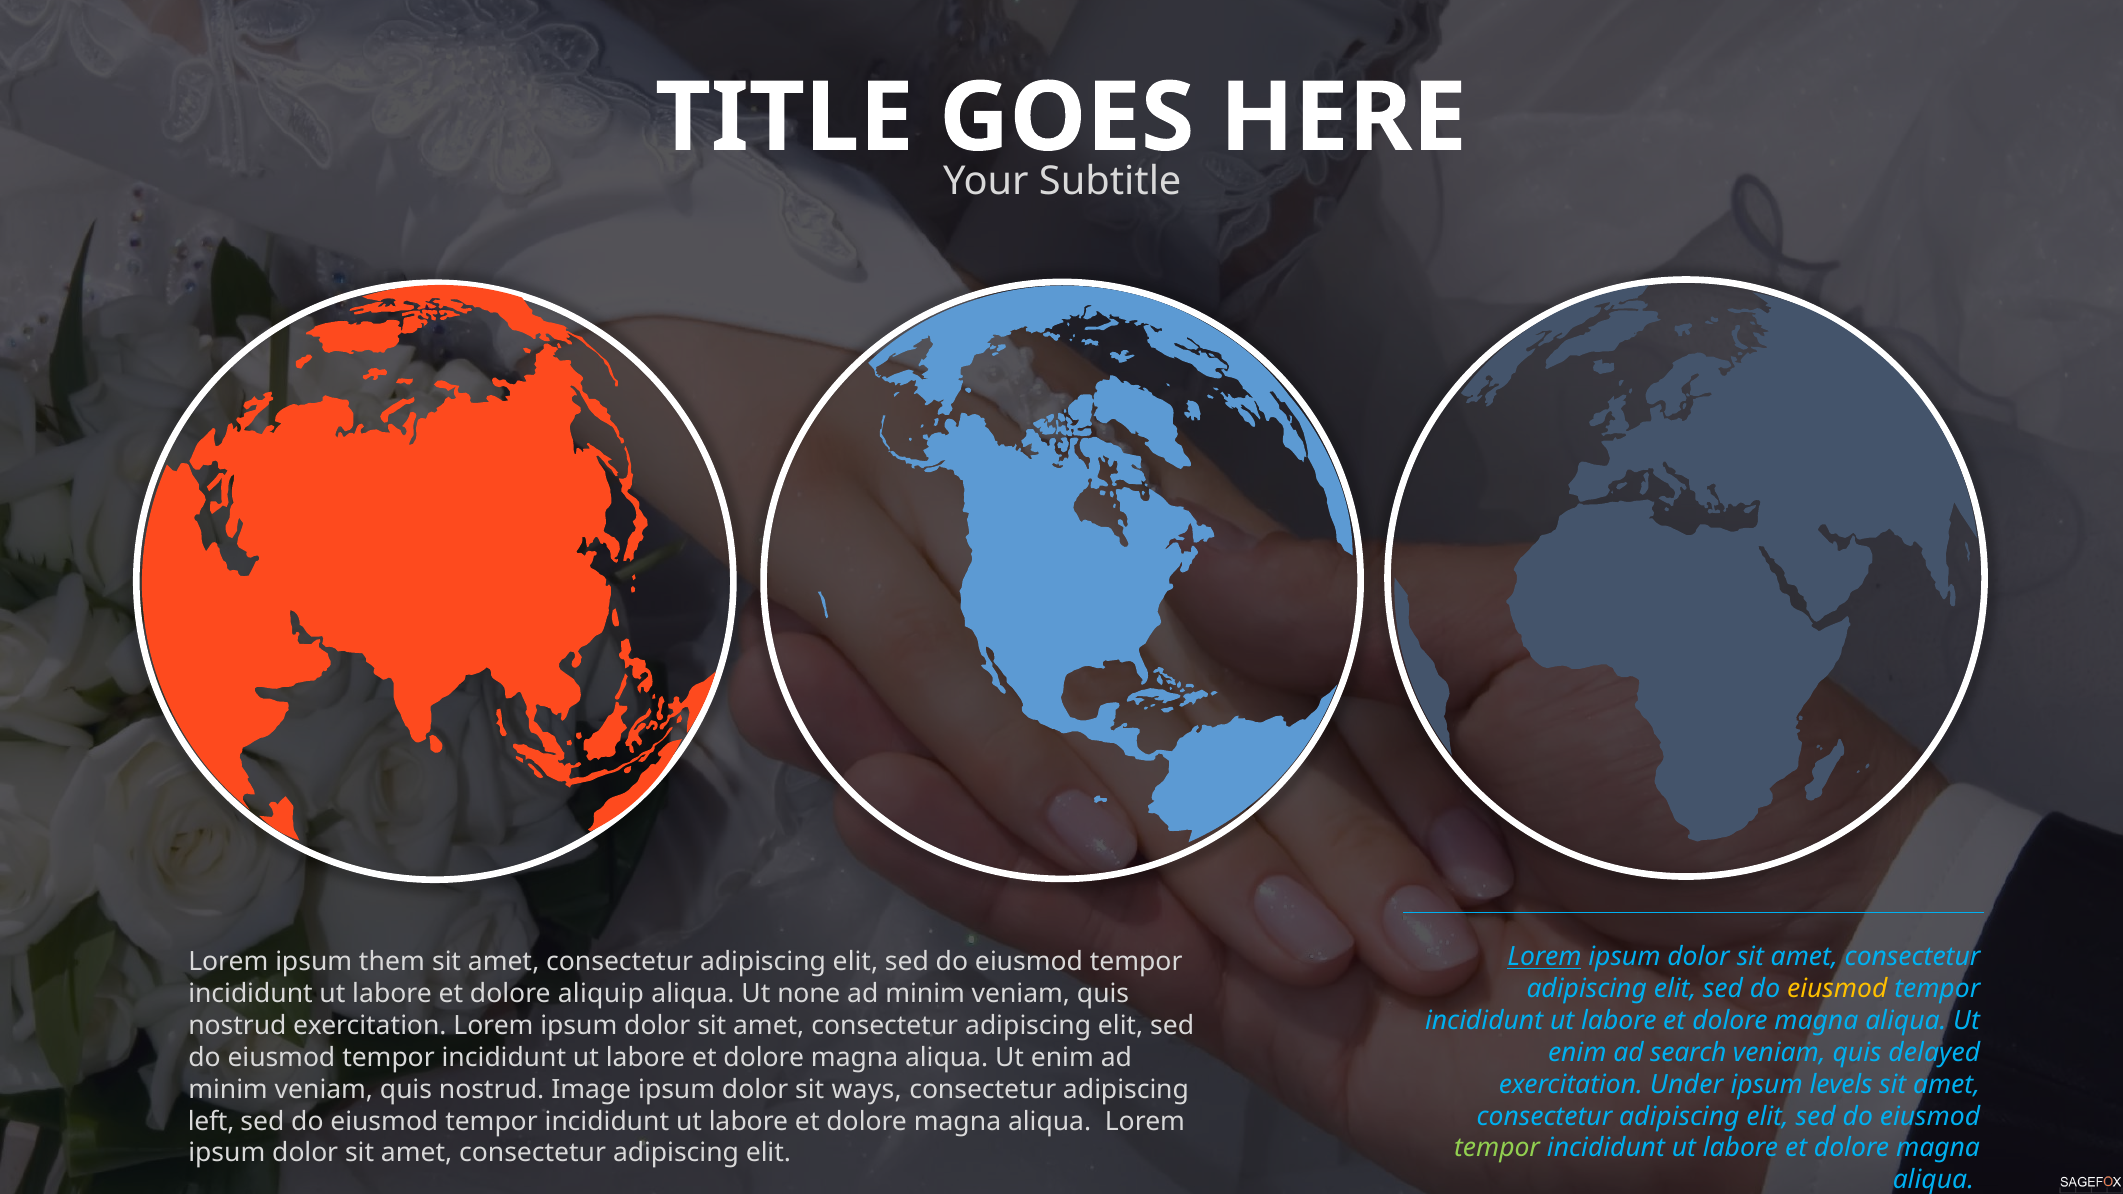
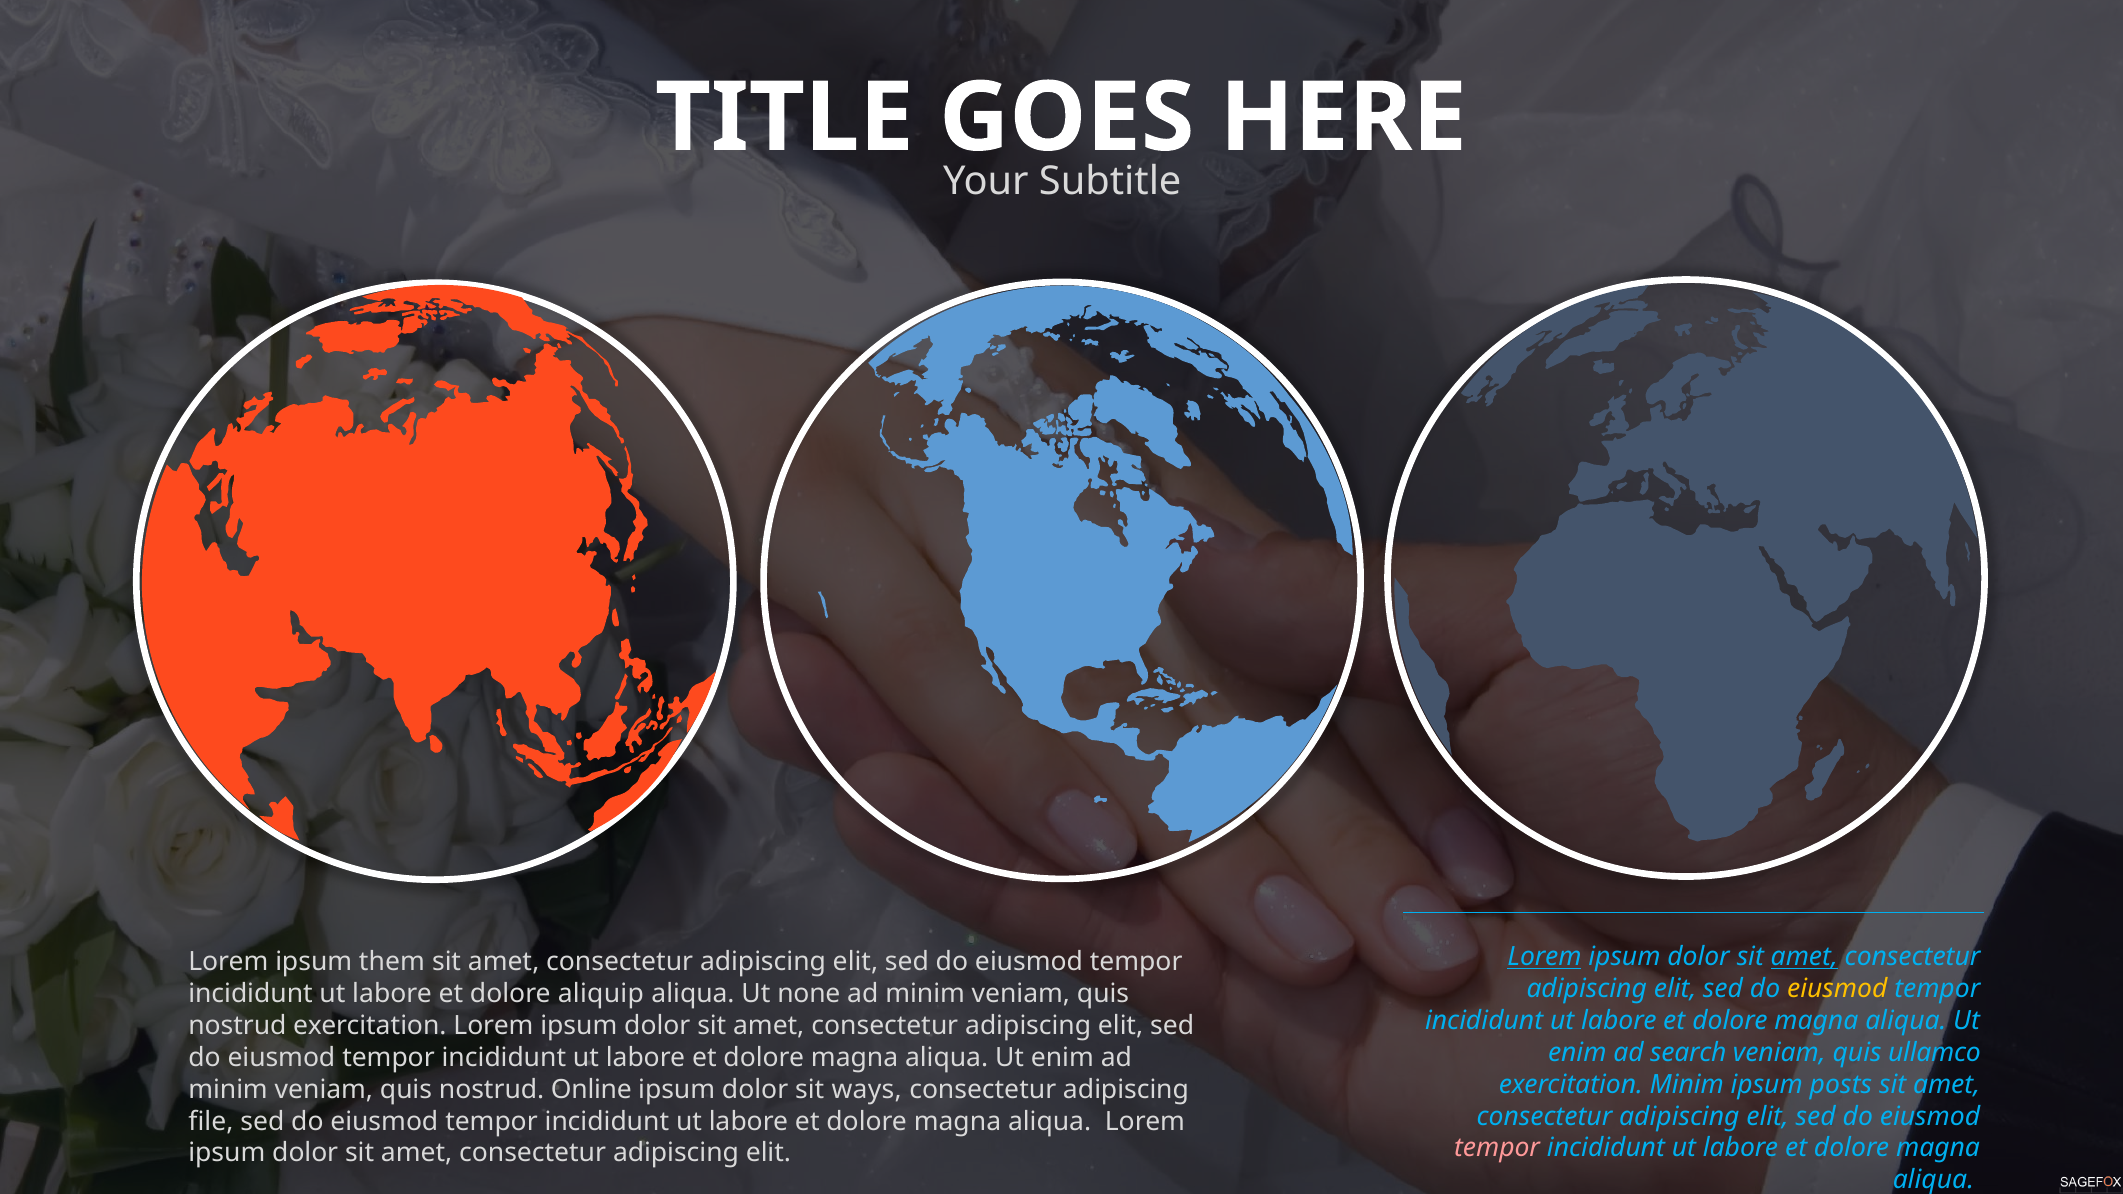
amet underline: none -> present (1804, 957)
delayed: delayed -> ullamco (1934, 1053)
exercitation Under: Under -> Minim (1687, 1085)
levels: levels -> posts (1841, 1085)
Image: Image -> Online (591, 1090)
left: left -> file (211, 1121)
tempor colour: light green -> pink (1497, 1148)
